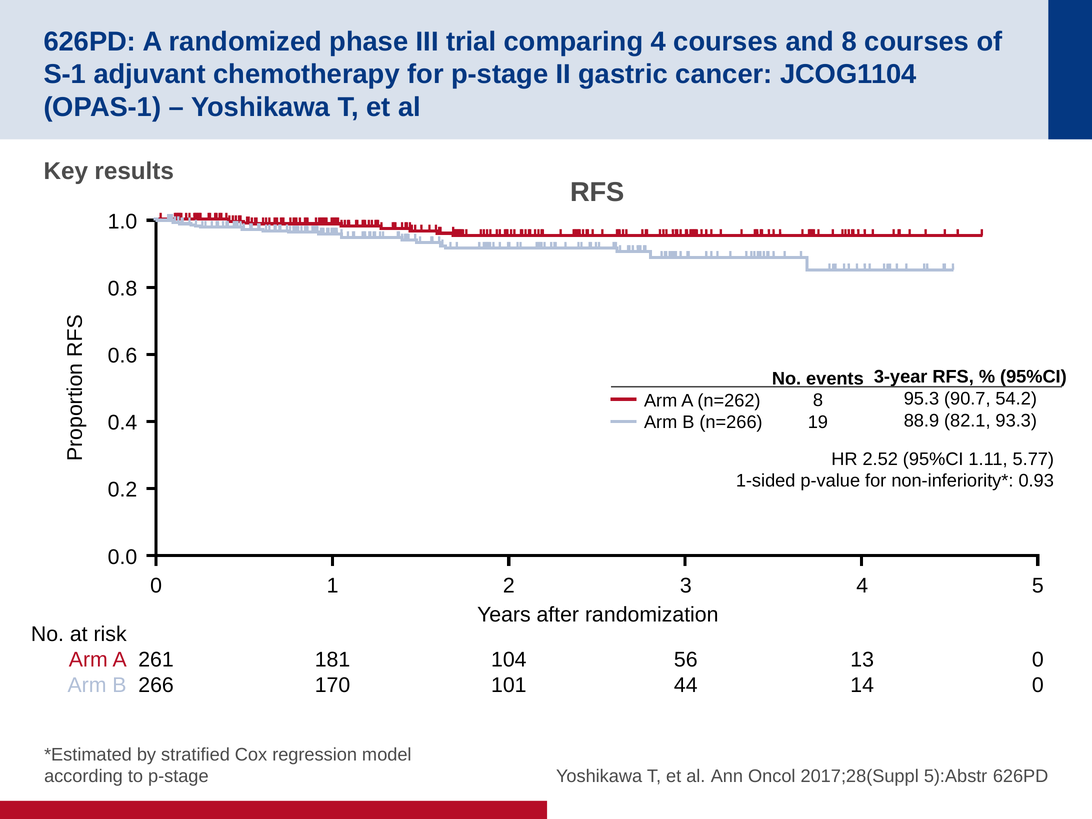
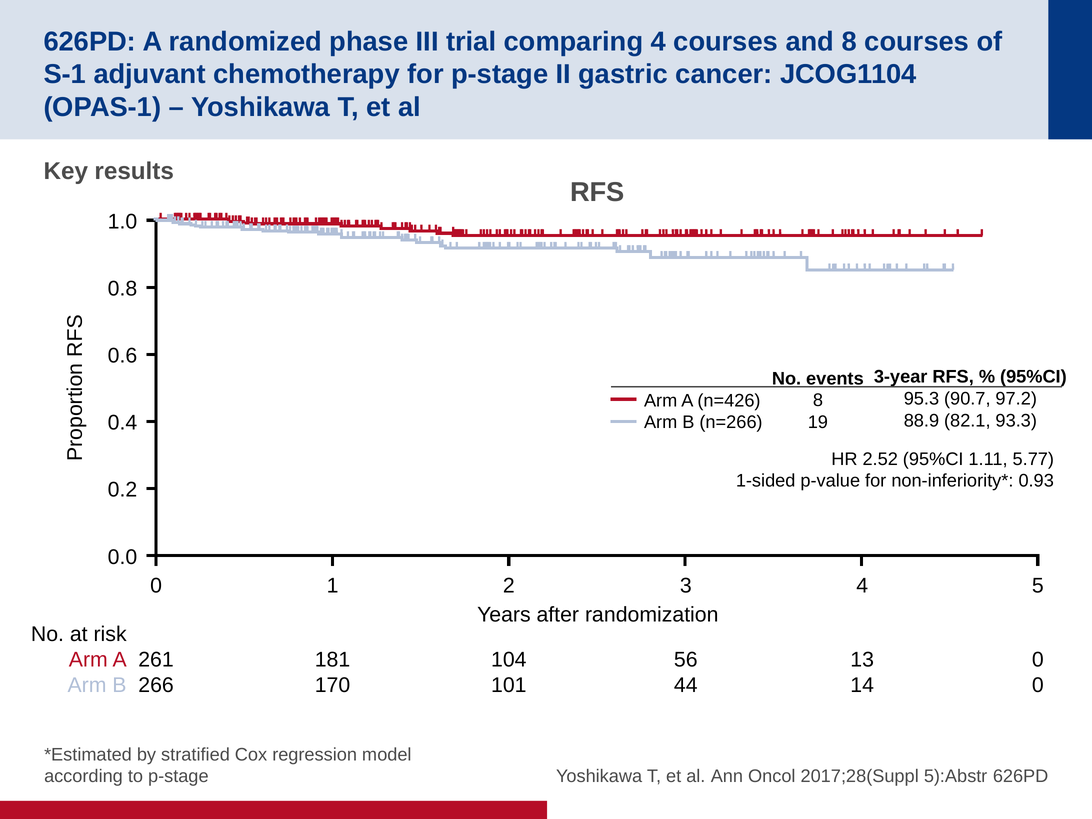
54.2: 54.2 -> 97.2 (1016, 399)
n=262: n=262 -> n=426 (729, 401)
